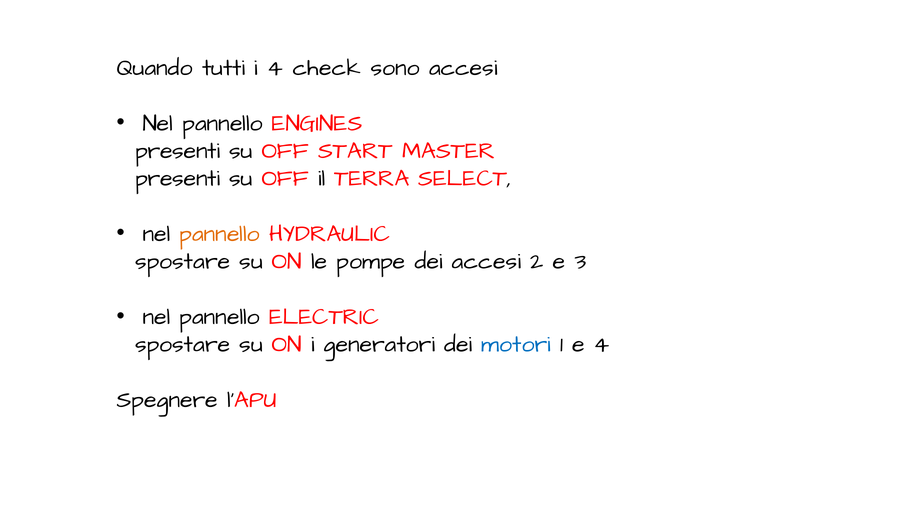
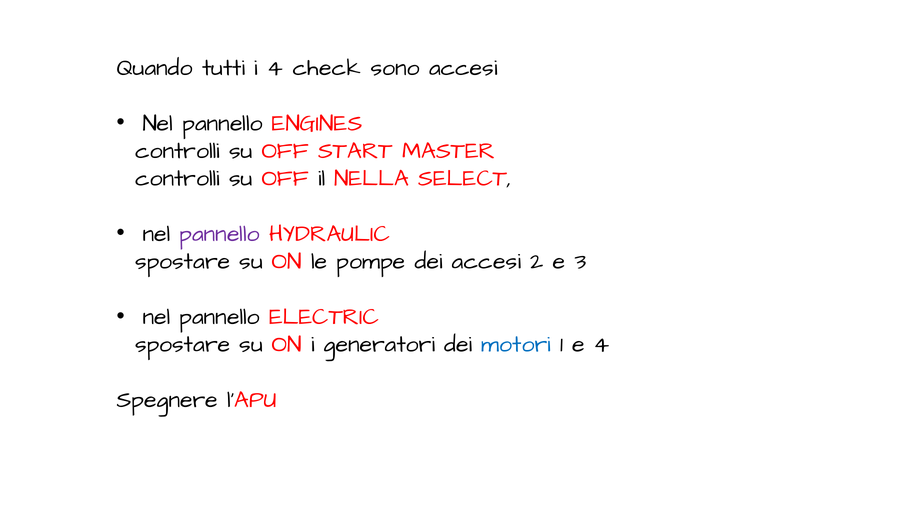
presenti: presenti -> controlli (177, 151)
presenti: presenti -> controlli (177, 178)
TERRA: TERRA -> NELLA (372, 178)
pannello colour: orange -> purple (220, 234)
